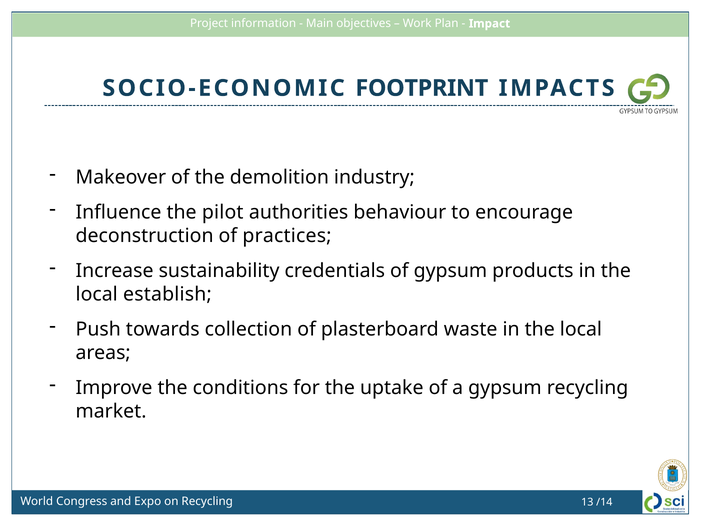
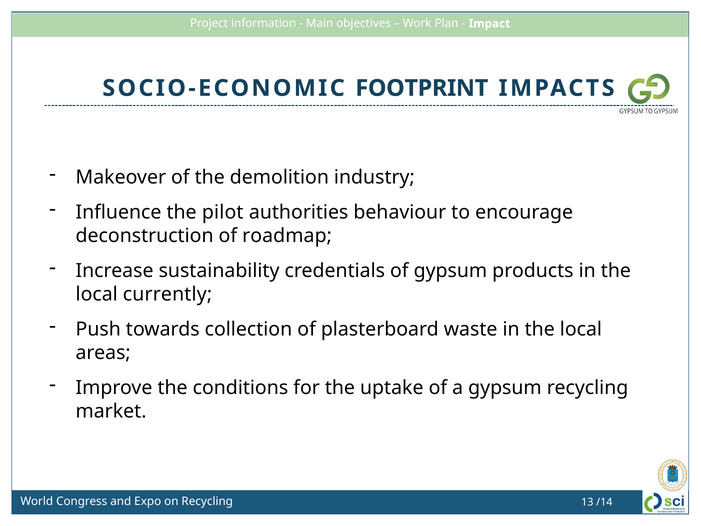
practices: practices -> roadmap (287, 236)
establish: establish -> currently (167, 294)
